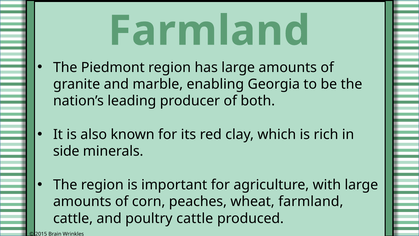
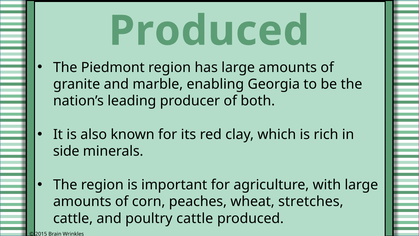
Farmland: Farmland -> Produced (209, 31)
wheat farmland: farmland -> stretches (311, 201)
